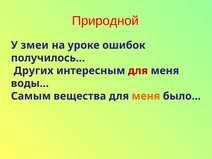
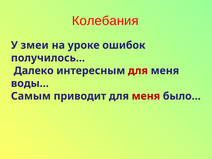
Природной: Природной -> Колебания (105, 21)
Других: Других -> Далеко (34, 71)
вещества: вещества -> приводит (80, 96)
меня colour: orange -> red (146, 96)
